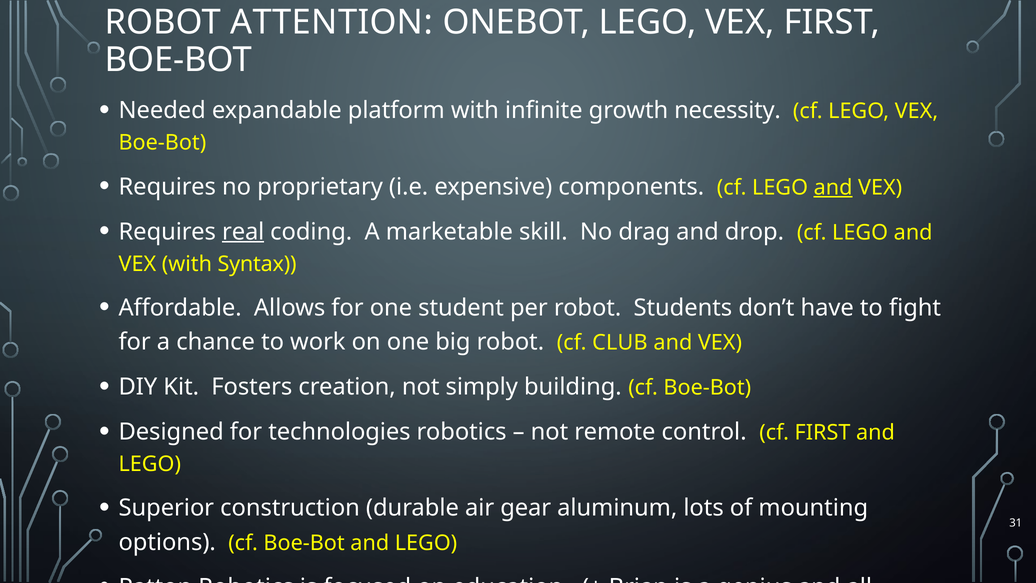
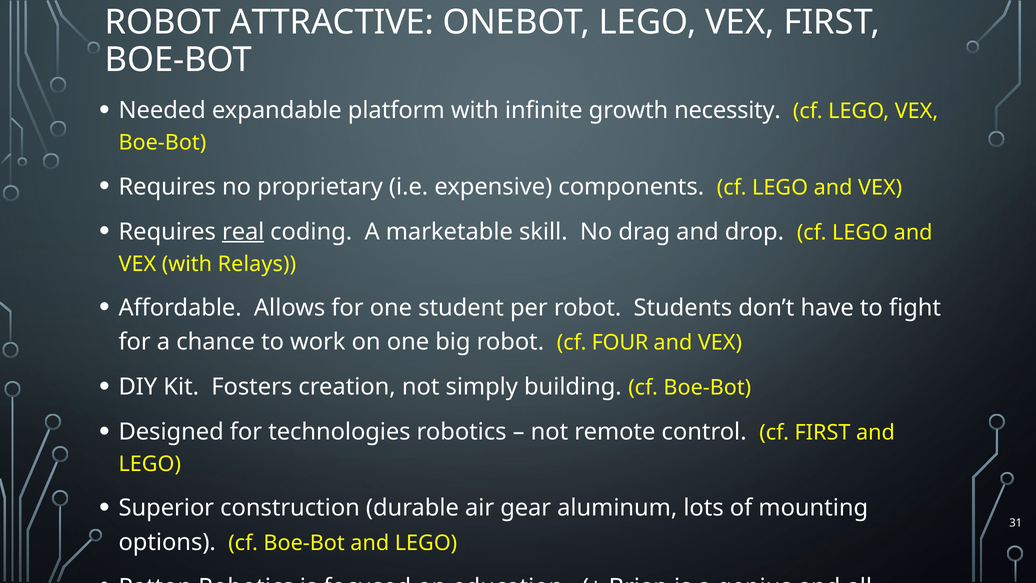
ATTENTION: ATTENTION -> ATTRACTIVE (332, 22)
and underline: present -> none (833, 187)
Syntax: Syntax -> Relays (257, 264)
CLUB: CLUB -> FOUR (620, 343)
